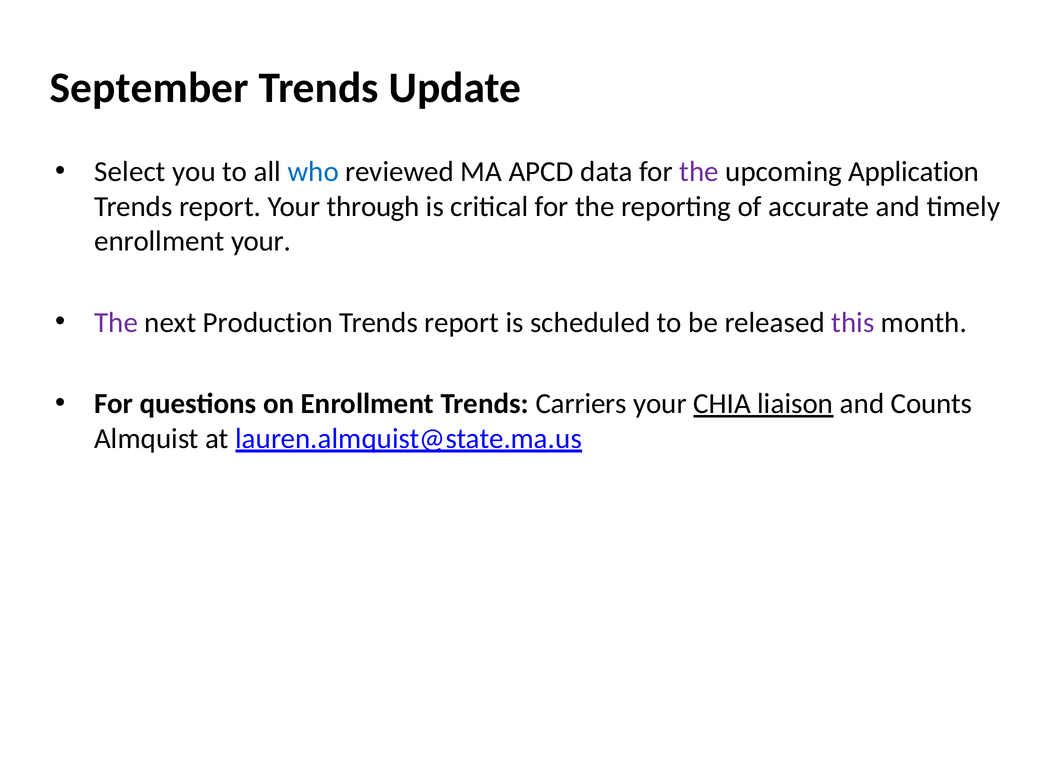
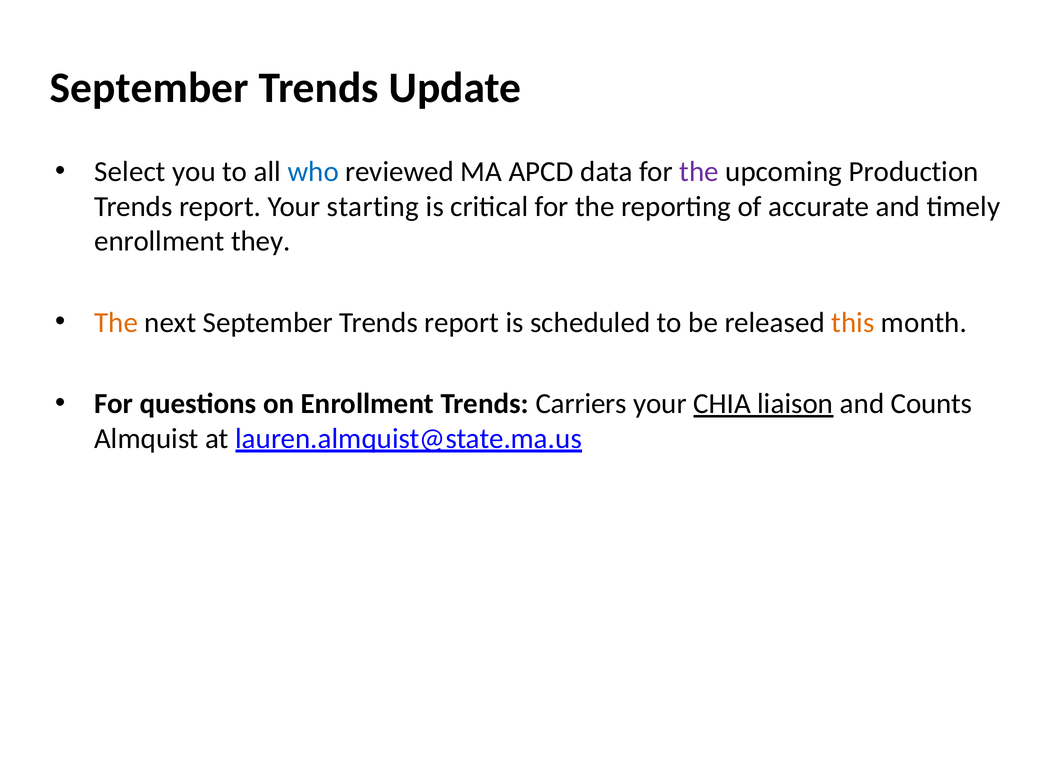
Application: Application -> Production (914, 172)
through: through -> starting (373, 206)
enrollment your: your -> they (261, 241)
The colour: purple -> orange (116, 322)
next Production: Production -> September (268, 322)
this colour: purple -> orange (853, 322)
